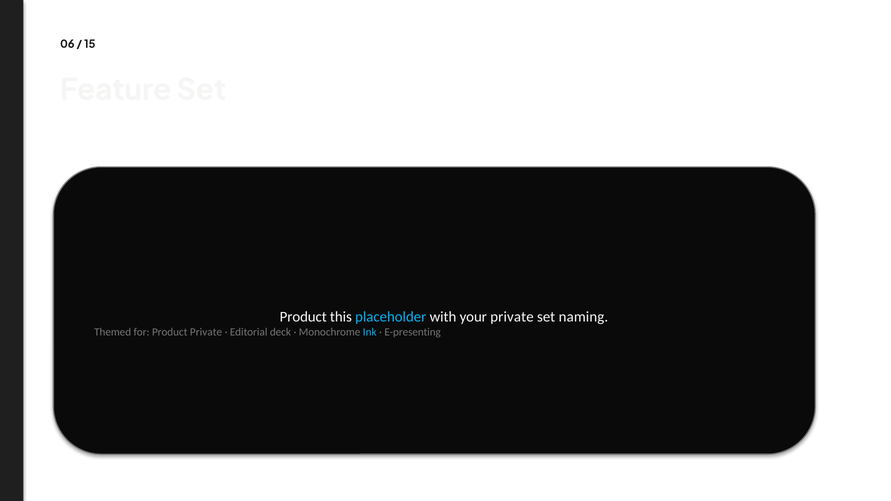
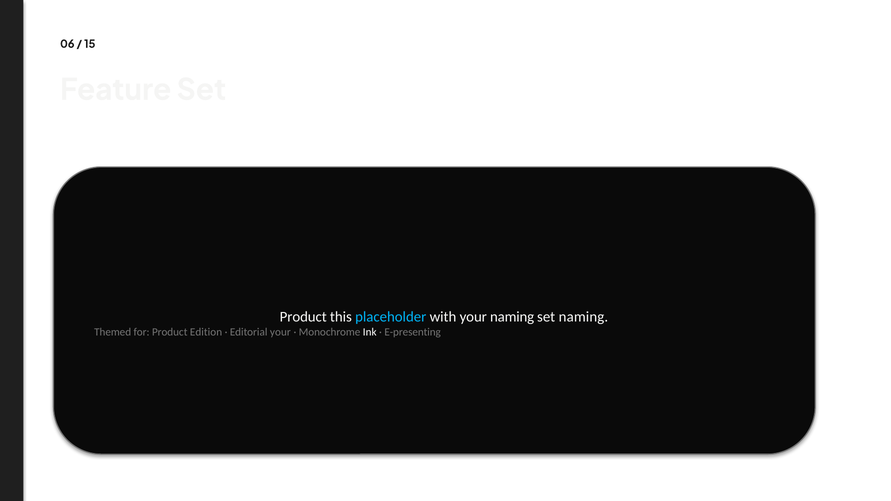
your private: private -> naming (512, 317)
Product Private: Private -> Edition (206, 332)
Editorial deck: deck -> your (280, 332)
Ink colour: light blue -> white (370, 332)
